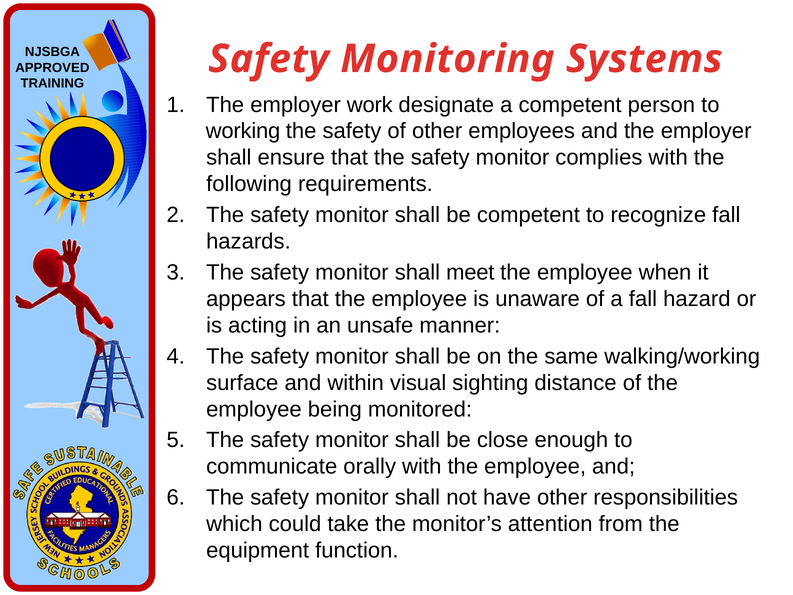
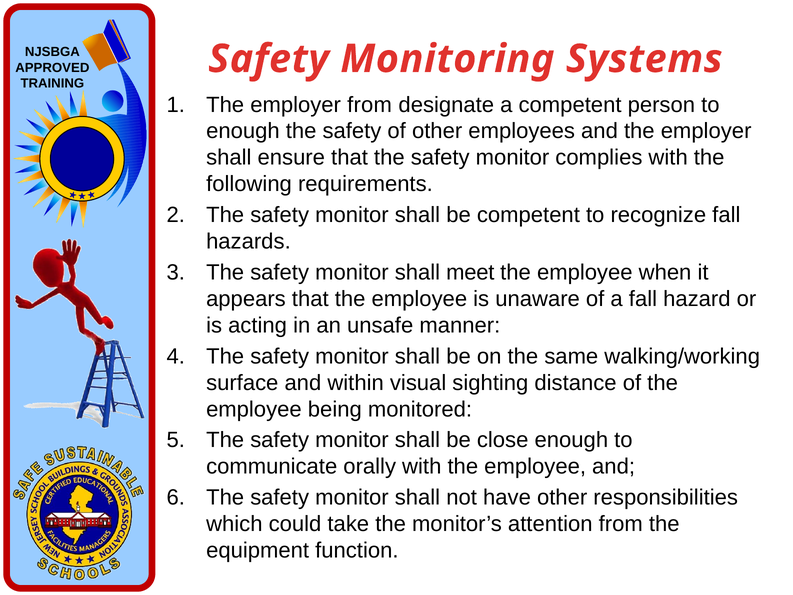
employer work: work -> from (370, 105)
working: working -> enough (243, 131)
